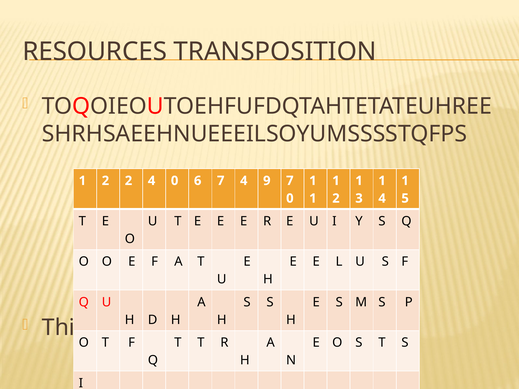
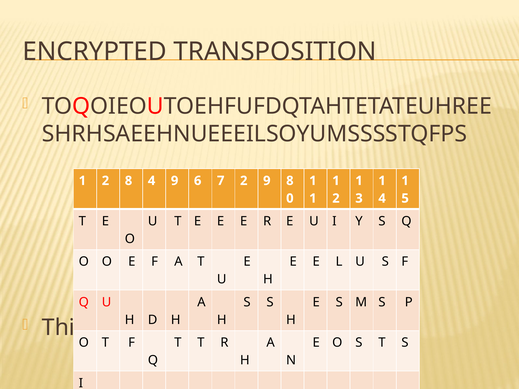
RESOURCES: RESOURCES -> ENCRYPTED (95, 52)
2 2: 2 -> 8 (129, 181)
4 0: 0 -> 9 (175, 181)
7 4: 4 -> 2 (244, 181)
9 7: 7 -> 8 (290, 181)
